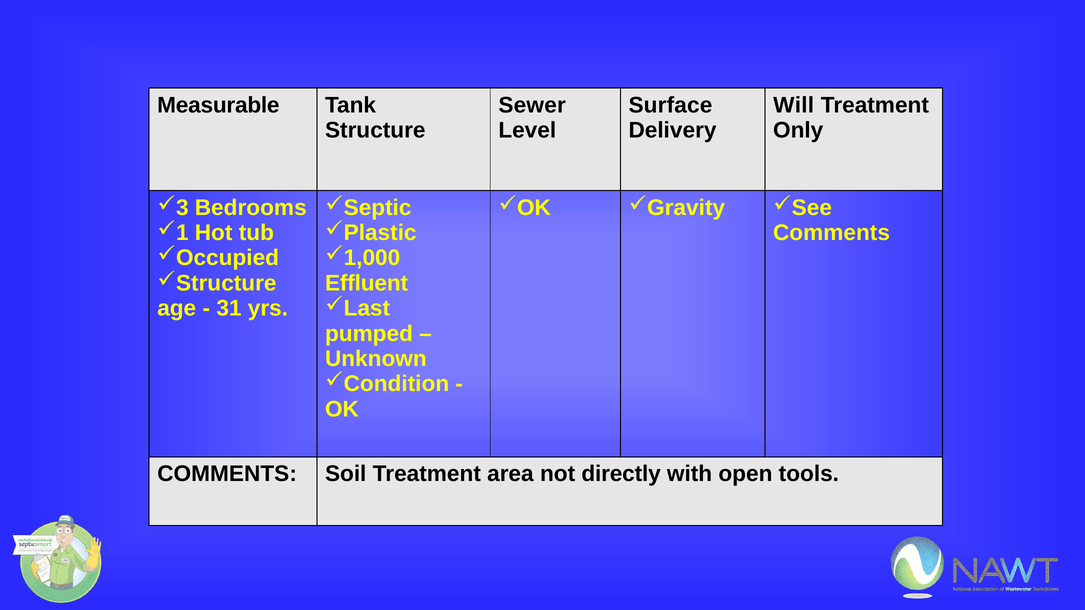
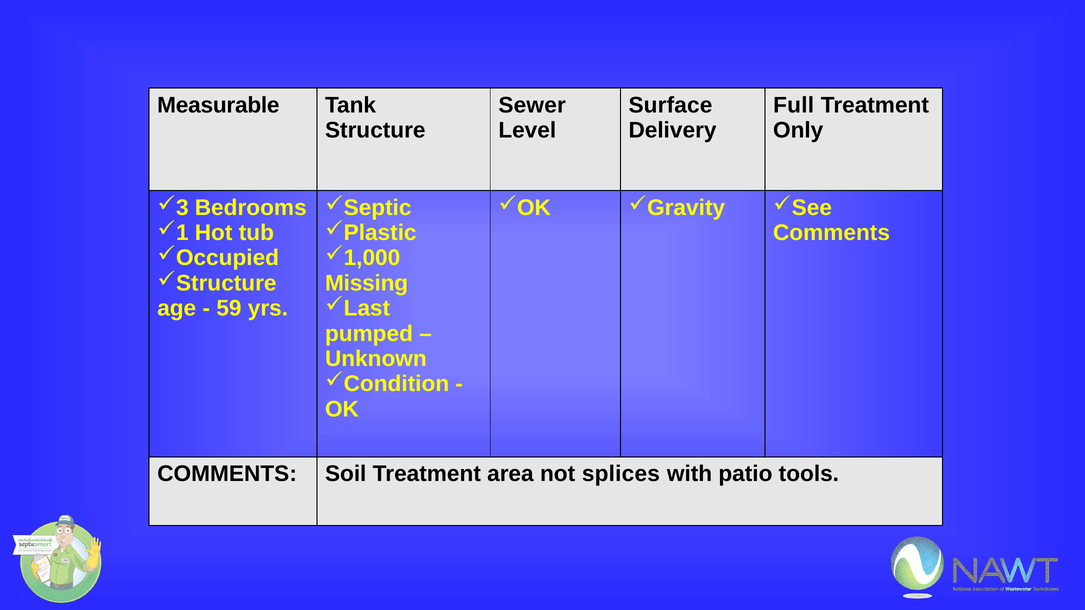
Will: Will -> Full (794, 105)
Effluent: Effluent -> Missing (367, 283)
31: 31 -> 59 (229, 309)
directly: directly -> splices (621, 474)
open: open -> patio (745, 474)
